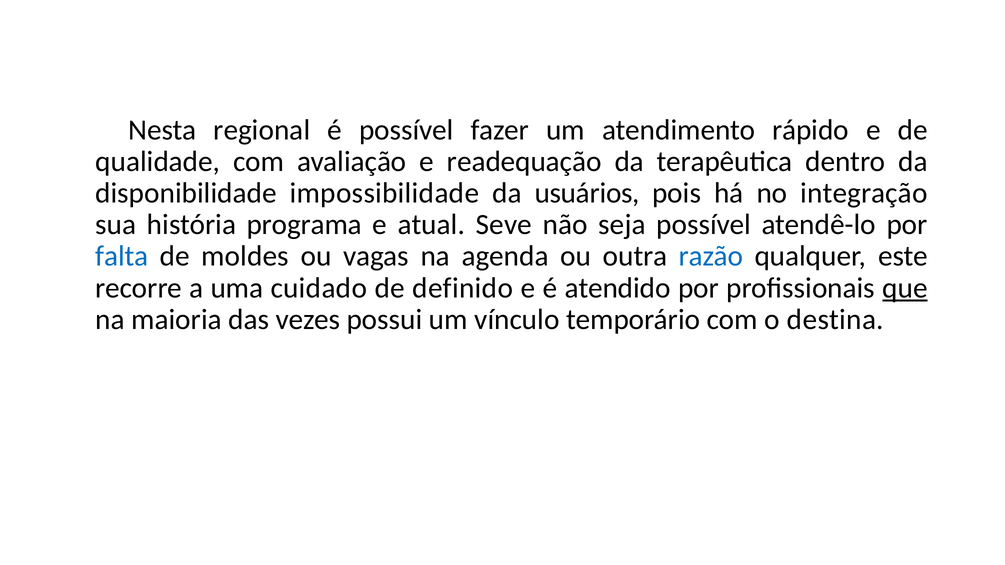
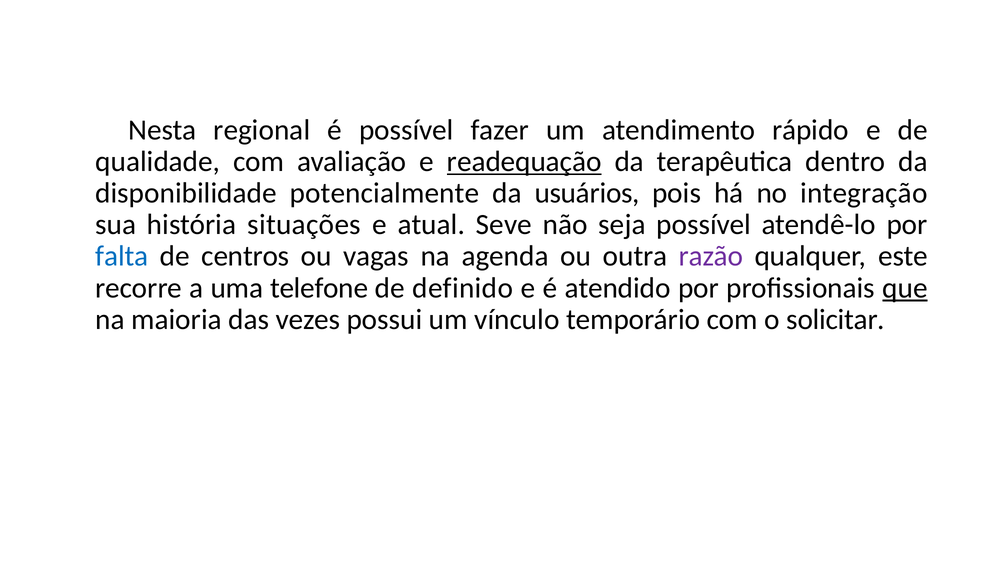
readequação underline: none -> present (524, 162)
impossibilidade: impossibilidade -> potencialmente (385, 193)
programa: programa -> situações (304, 225)
moldes: moldes -> centros (245, 256)
razão colour: blue -> purple (711, 256)
cuidado: cuidado -> telefone (319, 288)
destina: destina -> solicitar (836, 320)
